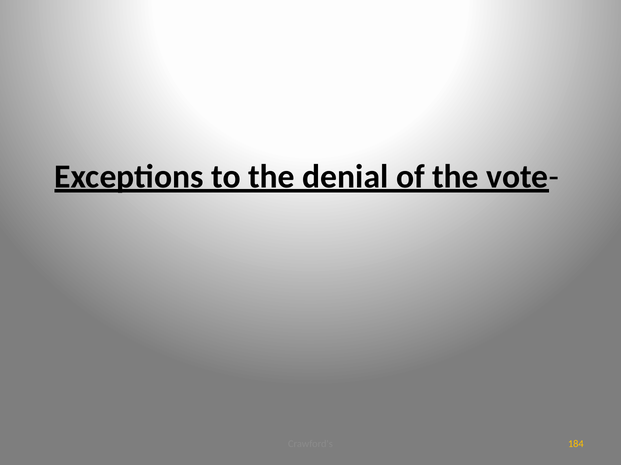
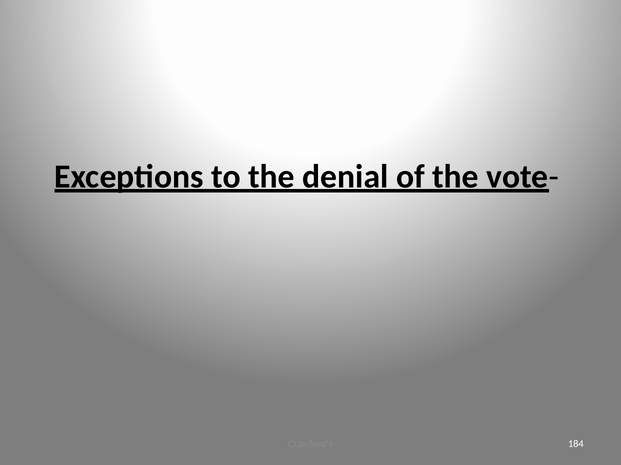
184 colour: yellow -> white (576, 445)
